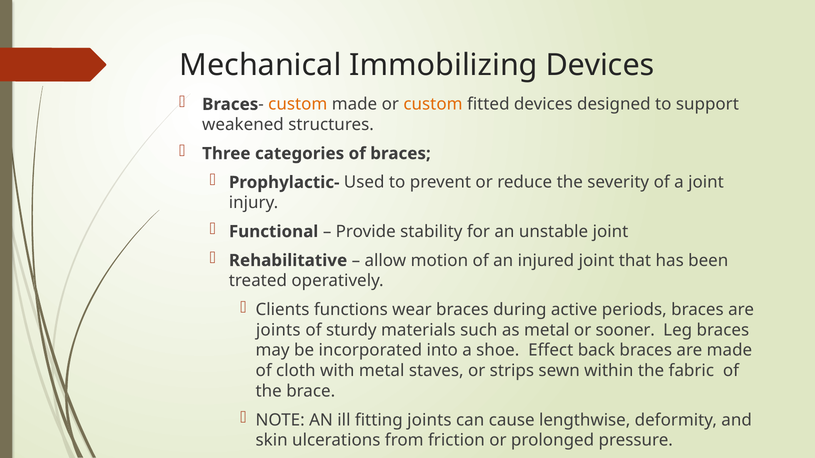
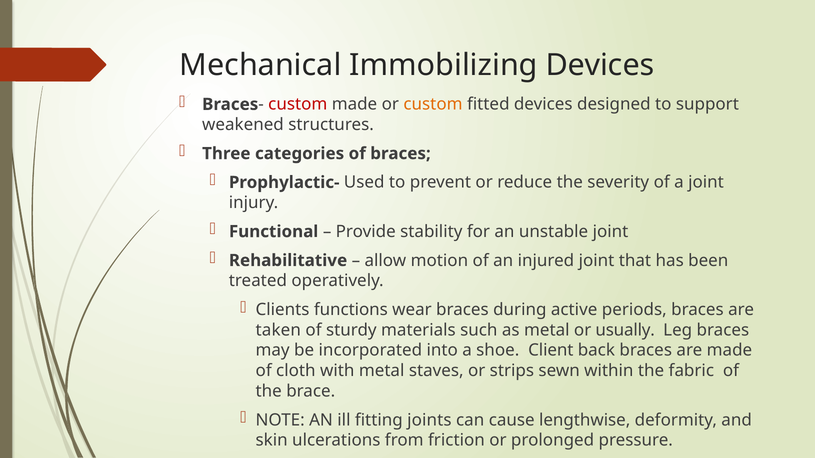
custom colour: orange -> red (298, 104)
joints: joints -> taken (278, 330)
sooner: sooner -> usually (625, 330)
Effect: Effect -> Client (551, 351)
